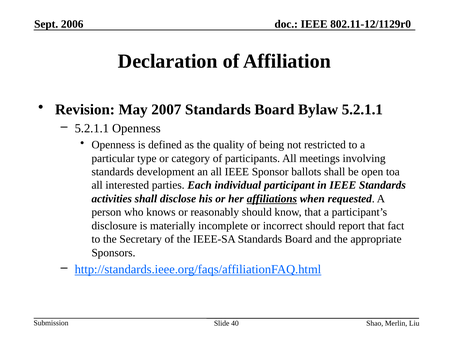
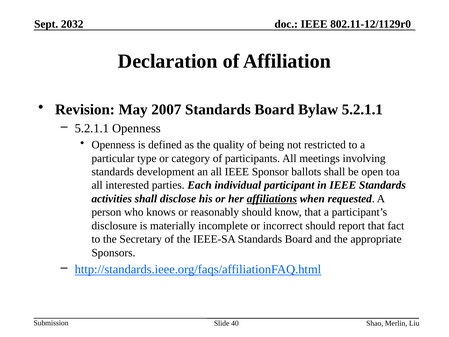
2006: 2006 -> 2032 (72, 24)
